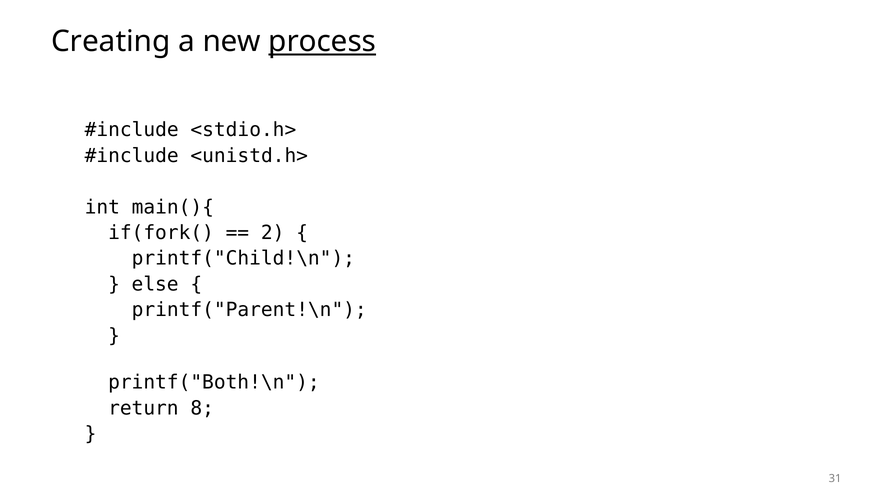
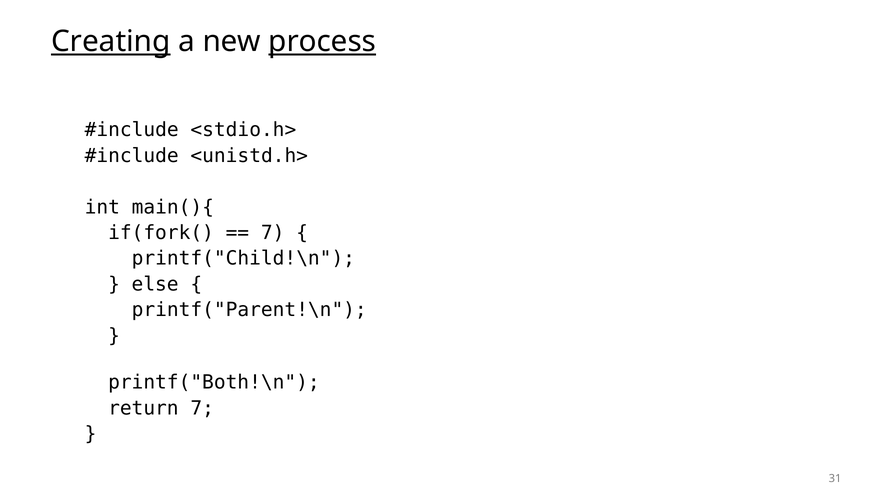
Creating underline: none -> present (111, 42)
2: 2 -> 7 (273, 233)
return 8: 8 -> 7 (202, 408)
